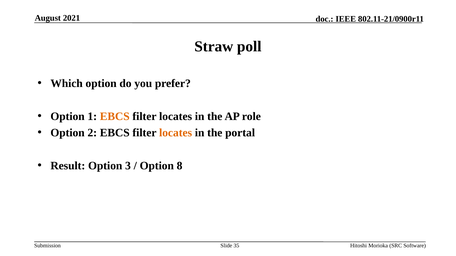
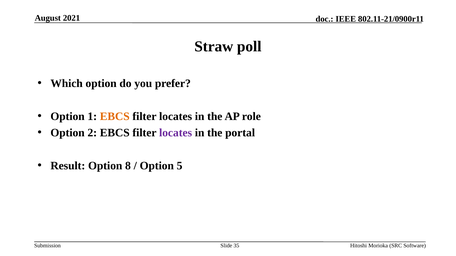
locates colour: orange -> purple (176, 133)
3: 3 -> 8 (128, 166)
8: 8 -> 5 (180, 166)
